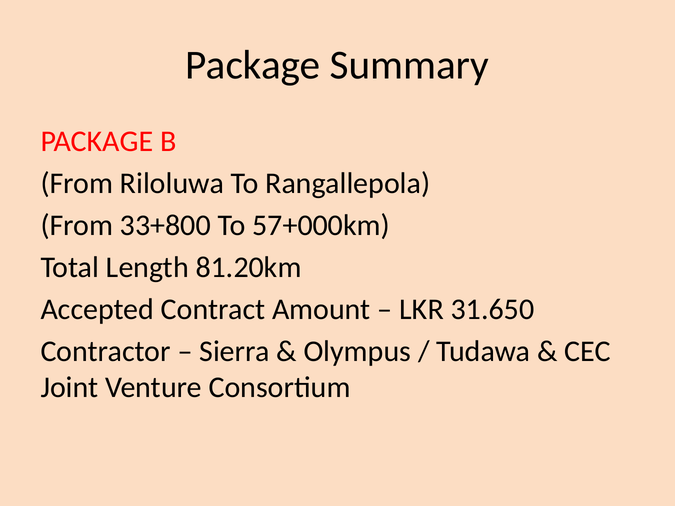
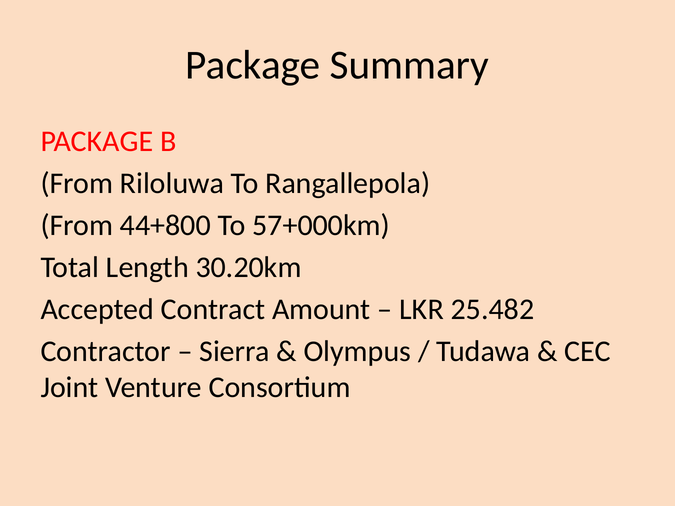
33+800: 33+800 -> 44+800 (165, 226)
81.20km: 81.20km -> 30.20km (249, 268)
31.650: 31.650 -> 25.482 (492, 310)
